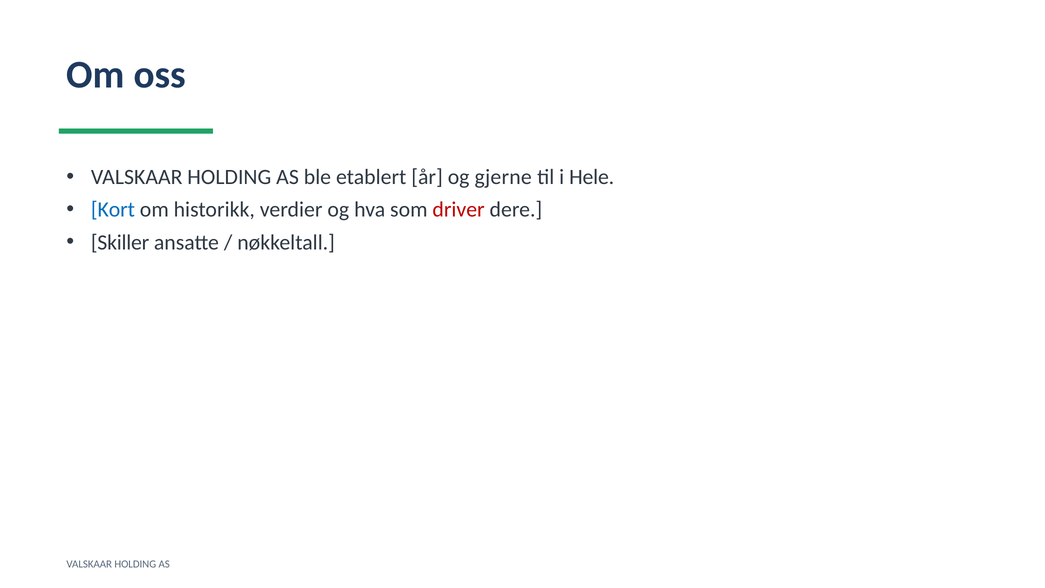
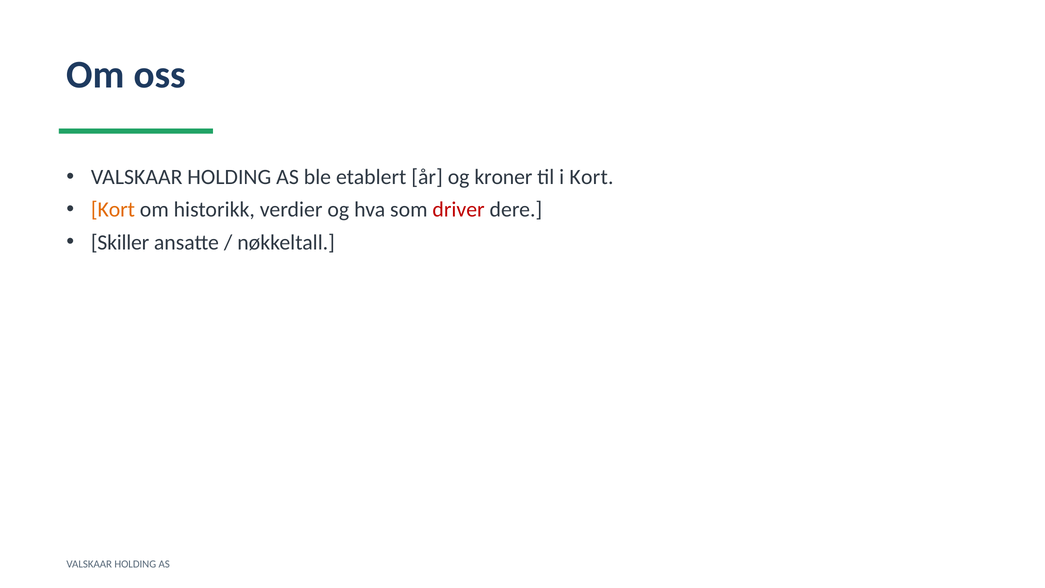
gjerne: gjerne -> kroner (503, 177)
i Hele: Hele -> Kort (591, 177)
Kort colour: blue -> orange (113, 210)
